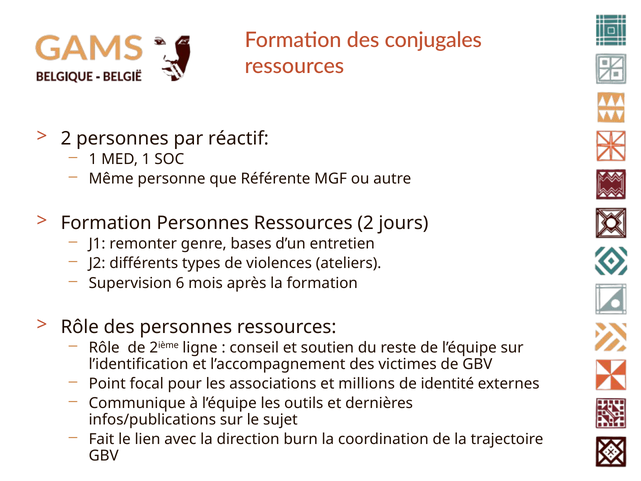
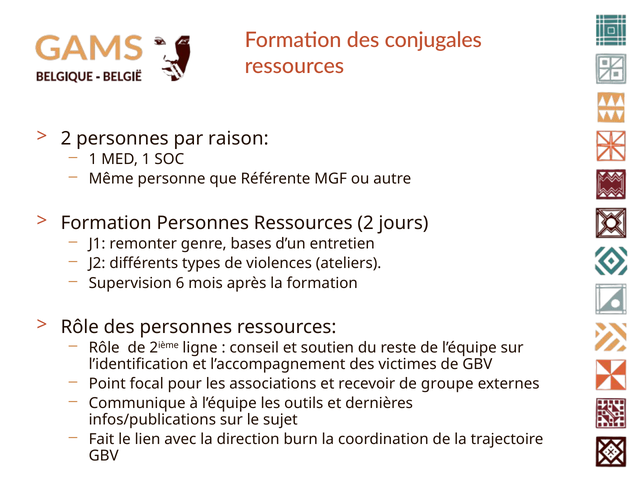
réactif: réactif -> raison (238, 138)
millions: millions -> recevoir (367, 384)
identité: identité -> groupe (447, 384)
